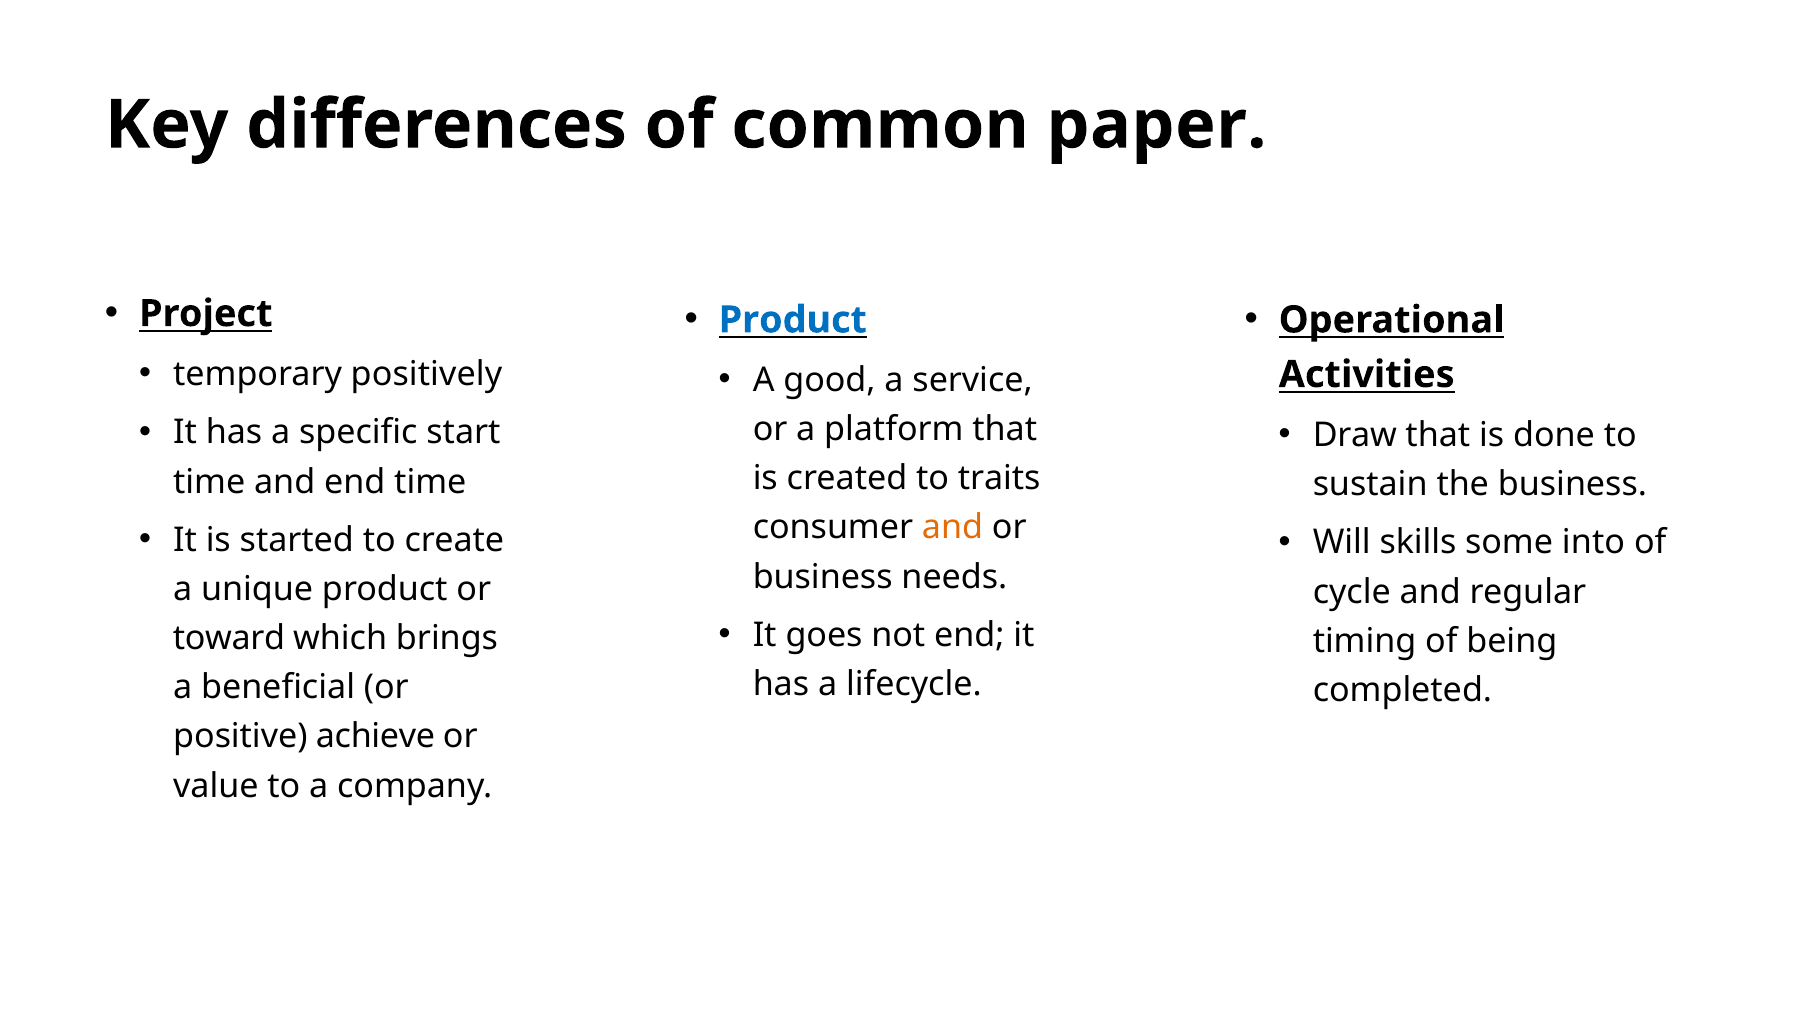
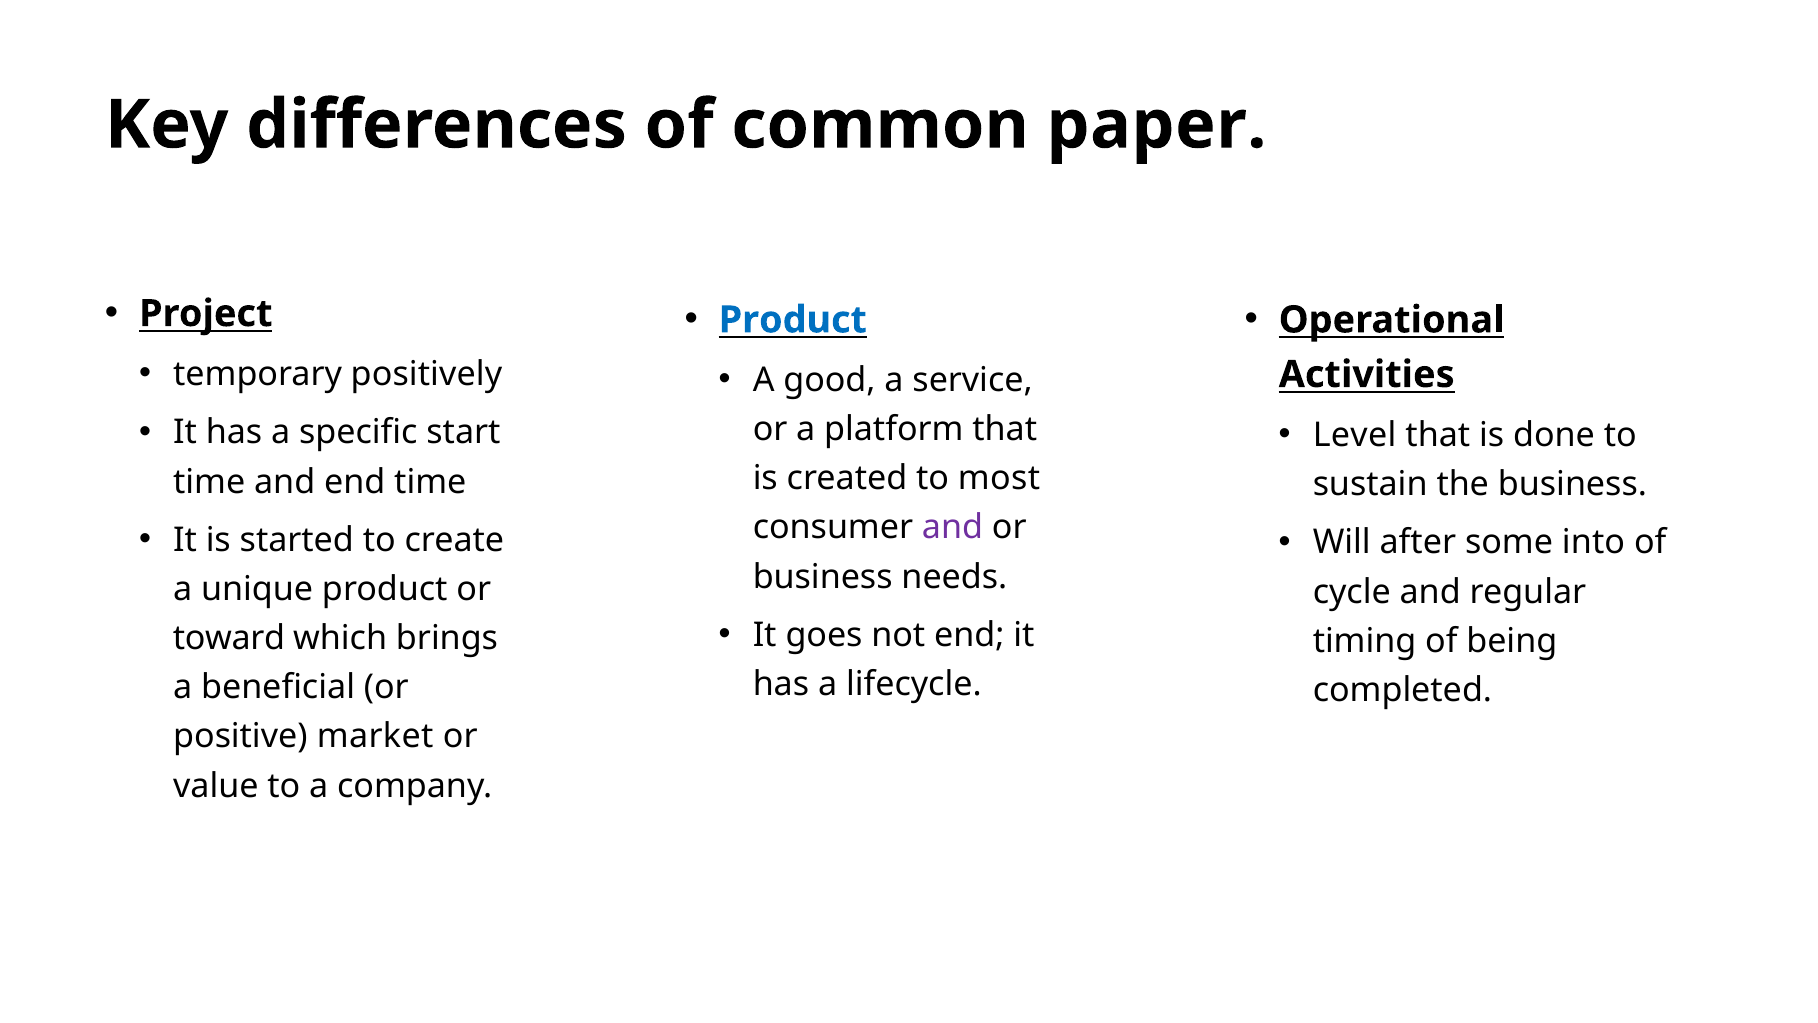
Draw: Draw -> Level (1355, 435)
traits: traits -> most (999, 478)
and colour: orange -> purple (953, 528)
skills: skills -> after (1418, 543)
achieve: achieve -> market (375, 736)
